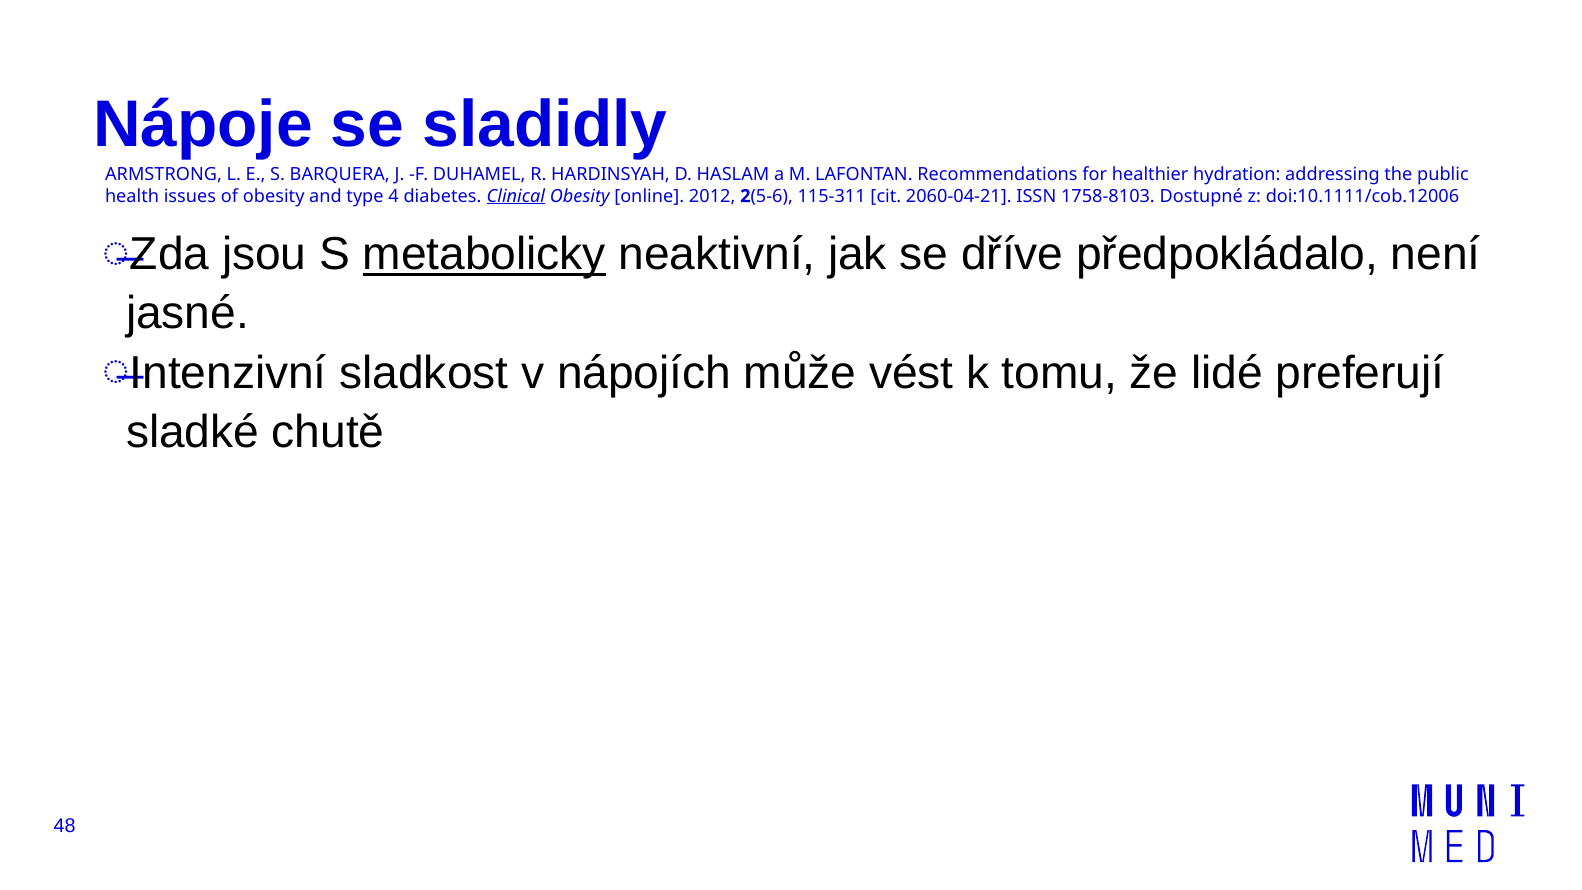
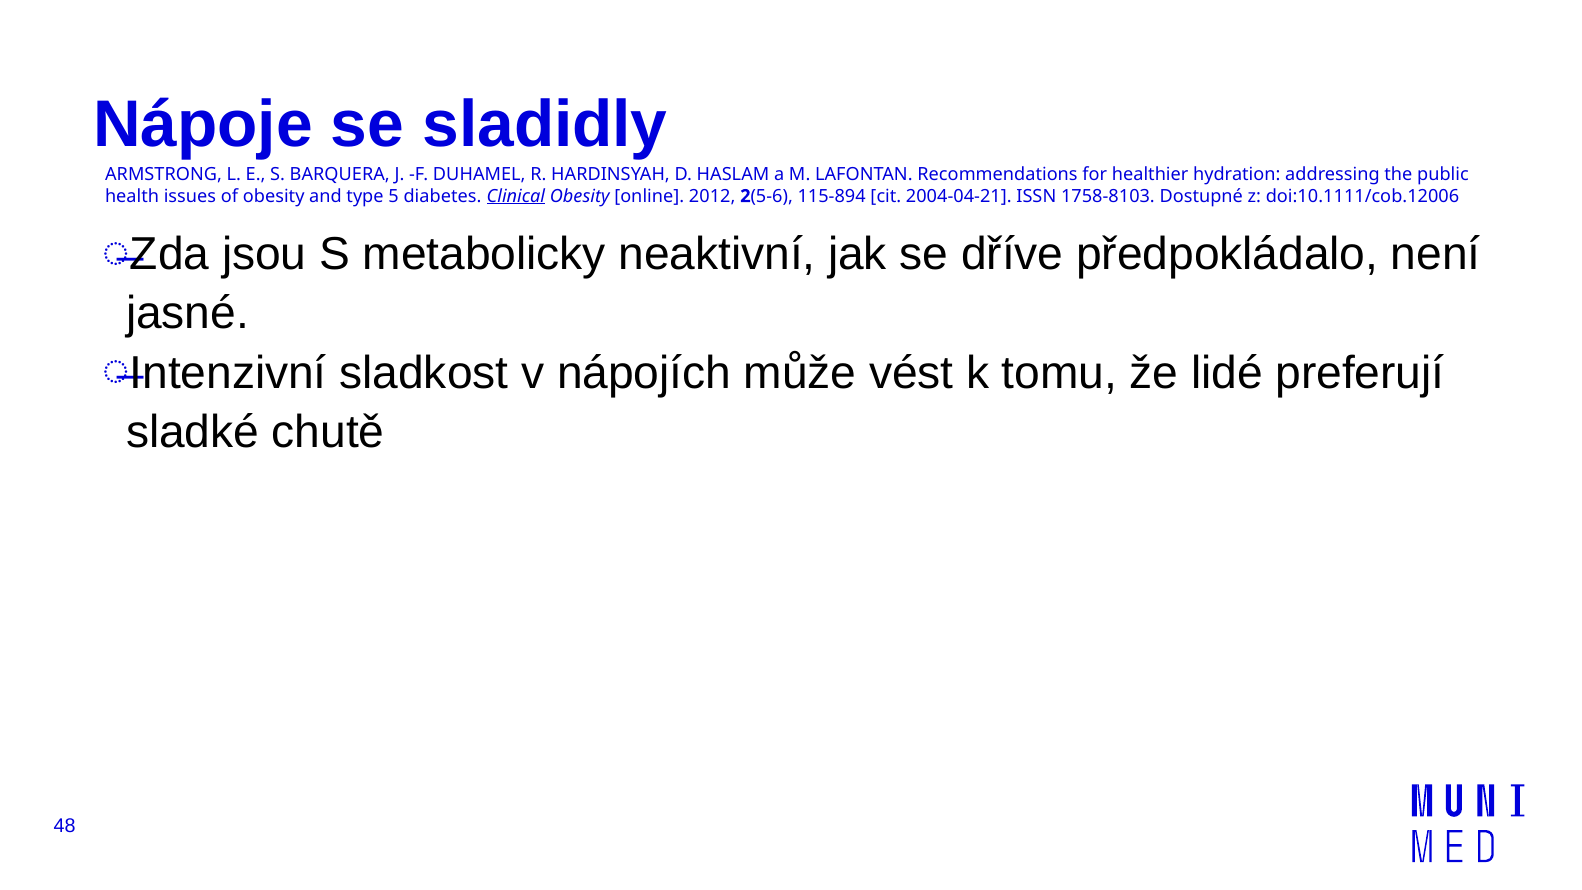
4: 4 -> 5 (394, 196)
115-311: 115-311 -> 115-894 (832, 196)
2060-04-21: 2060-04-21 -> 2004-04-21 (959, 196)
metabolicky underline: present -> none (484, 254)
